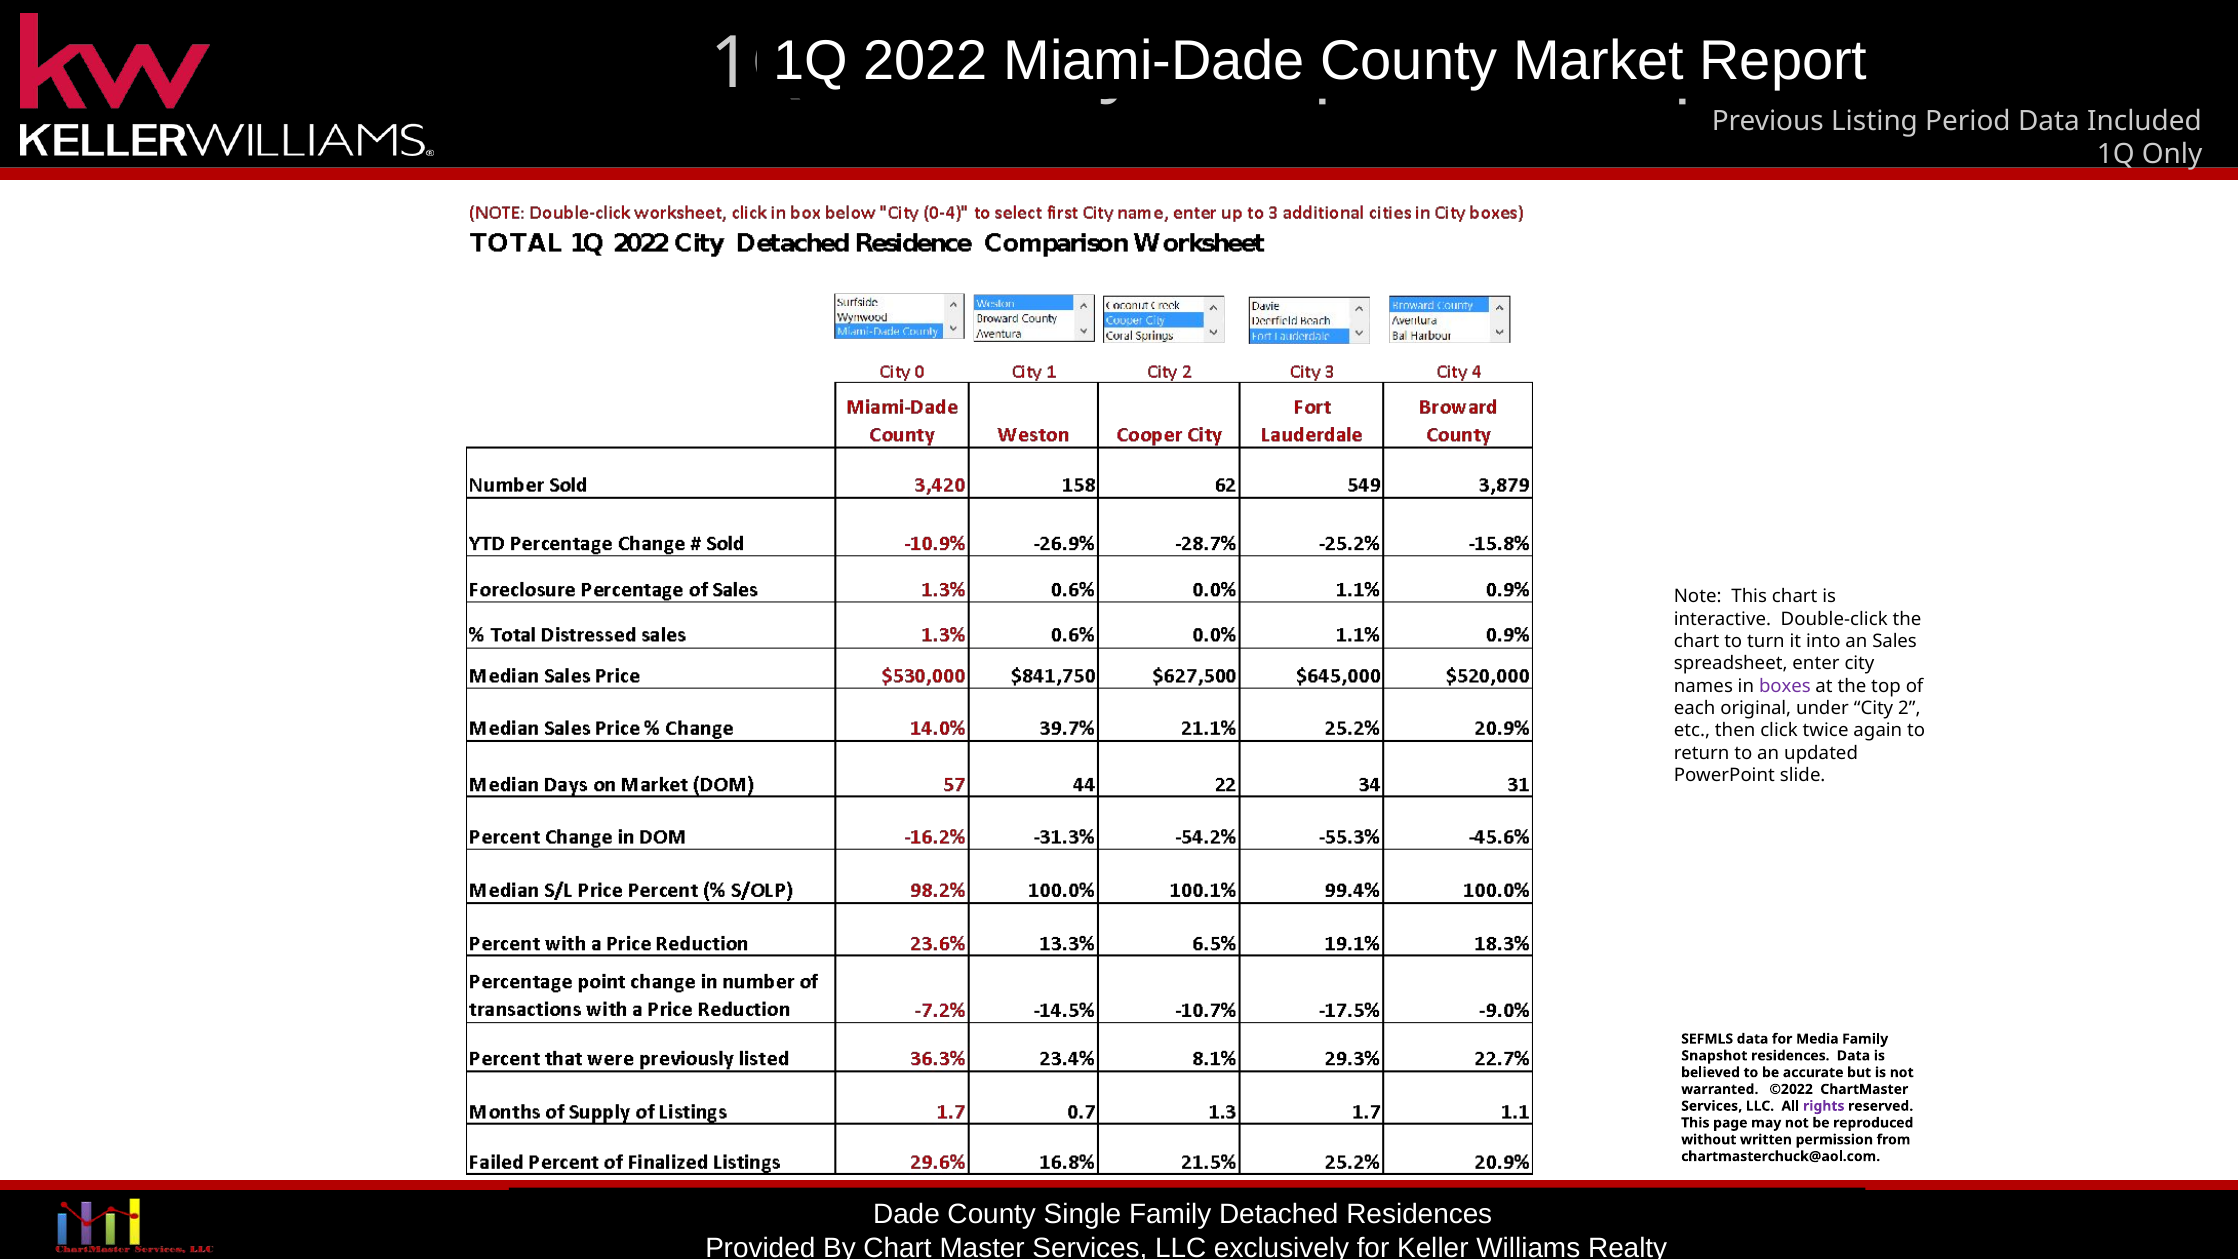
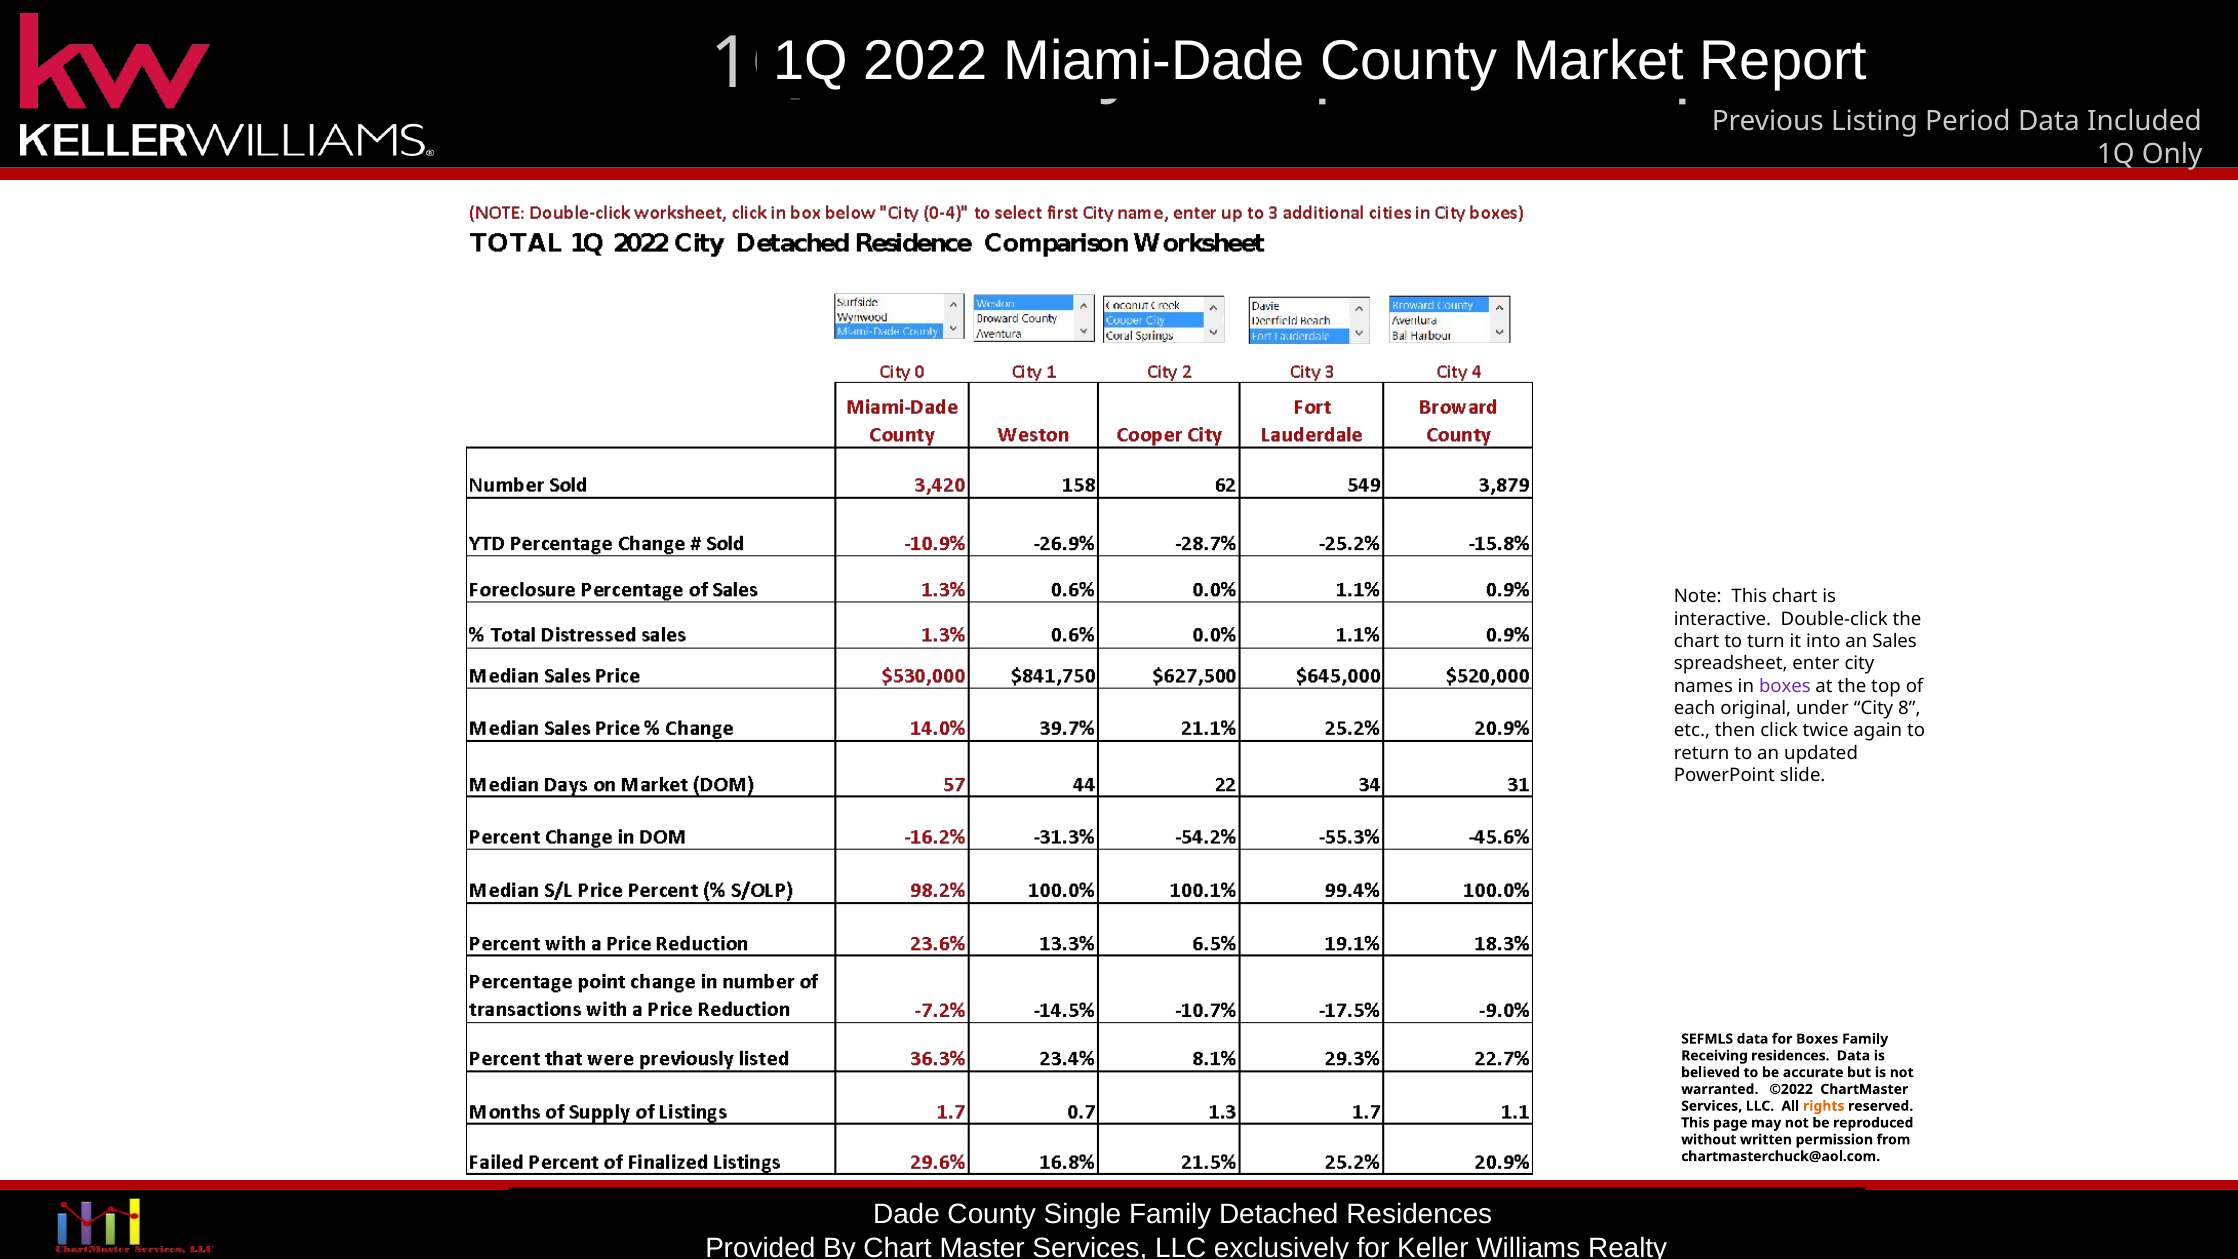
2: 2 -> 8 (1909, 708)
for Media: Media -> Boxes (1817, 1039)
Snapshot: Snapshot -> Receiving (1714, 1056)
rights colour: purple -> orange (1824, 1106)
